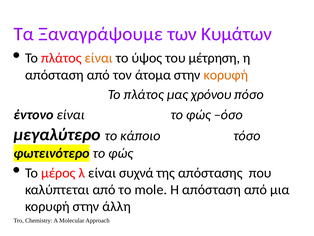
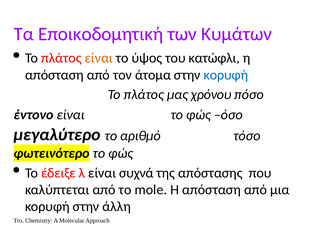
Ξαναγράψουμε: Ξαναγράψουμε -> Εποικοδομητική (101, 34)
μέτρηση: μέτρηση -> κατώφλι (214, 58)
κορυφή colour: orange -> blue (226, 75)
κάποιο: κάποιο -> αριθμό (140, 135)
μέρος: μέρος -> έδειξε (58, 173)
